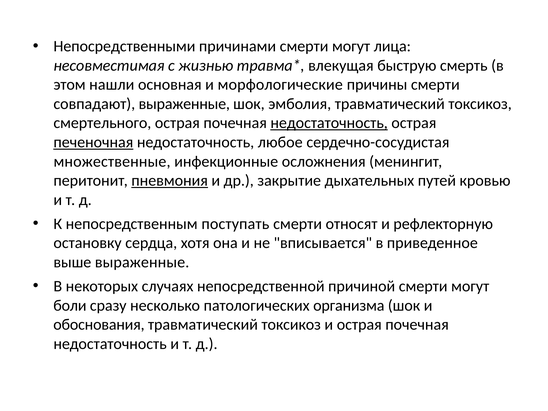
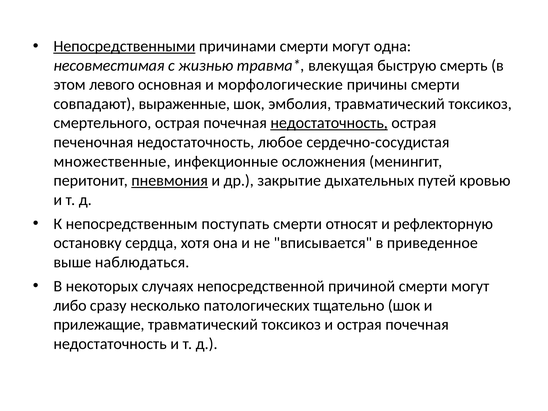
Непосредственными underline: none -> present (124, 46)
лица: лица -> одна (392, 46)
нашли: нашли -> левого (112, 85)
печеночная underline: present -> none (93, 142)
выше выраженные: выраженные -> наблюдаться (142, 262)
боли: боли -> либо (70, 305)
организма: организма -> тщательно (349, 305)
обоснования: обоснования -> прилежащие (99, 325)
